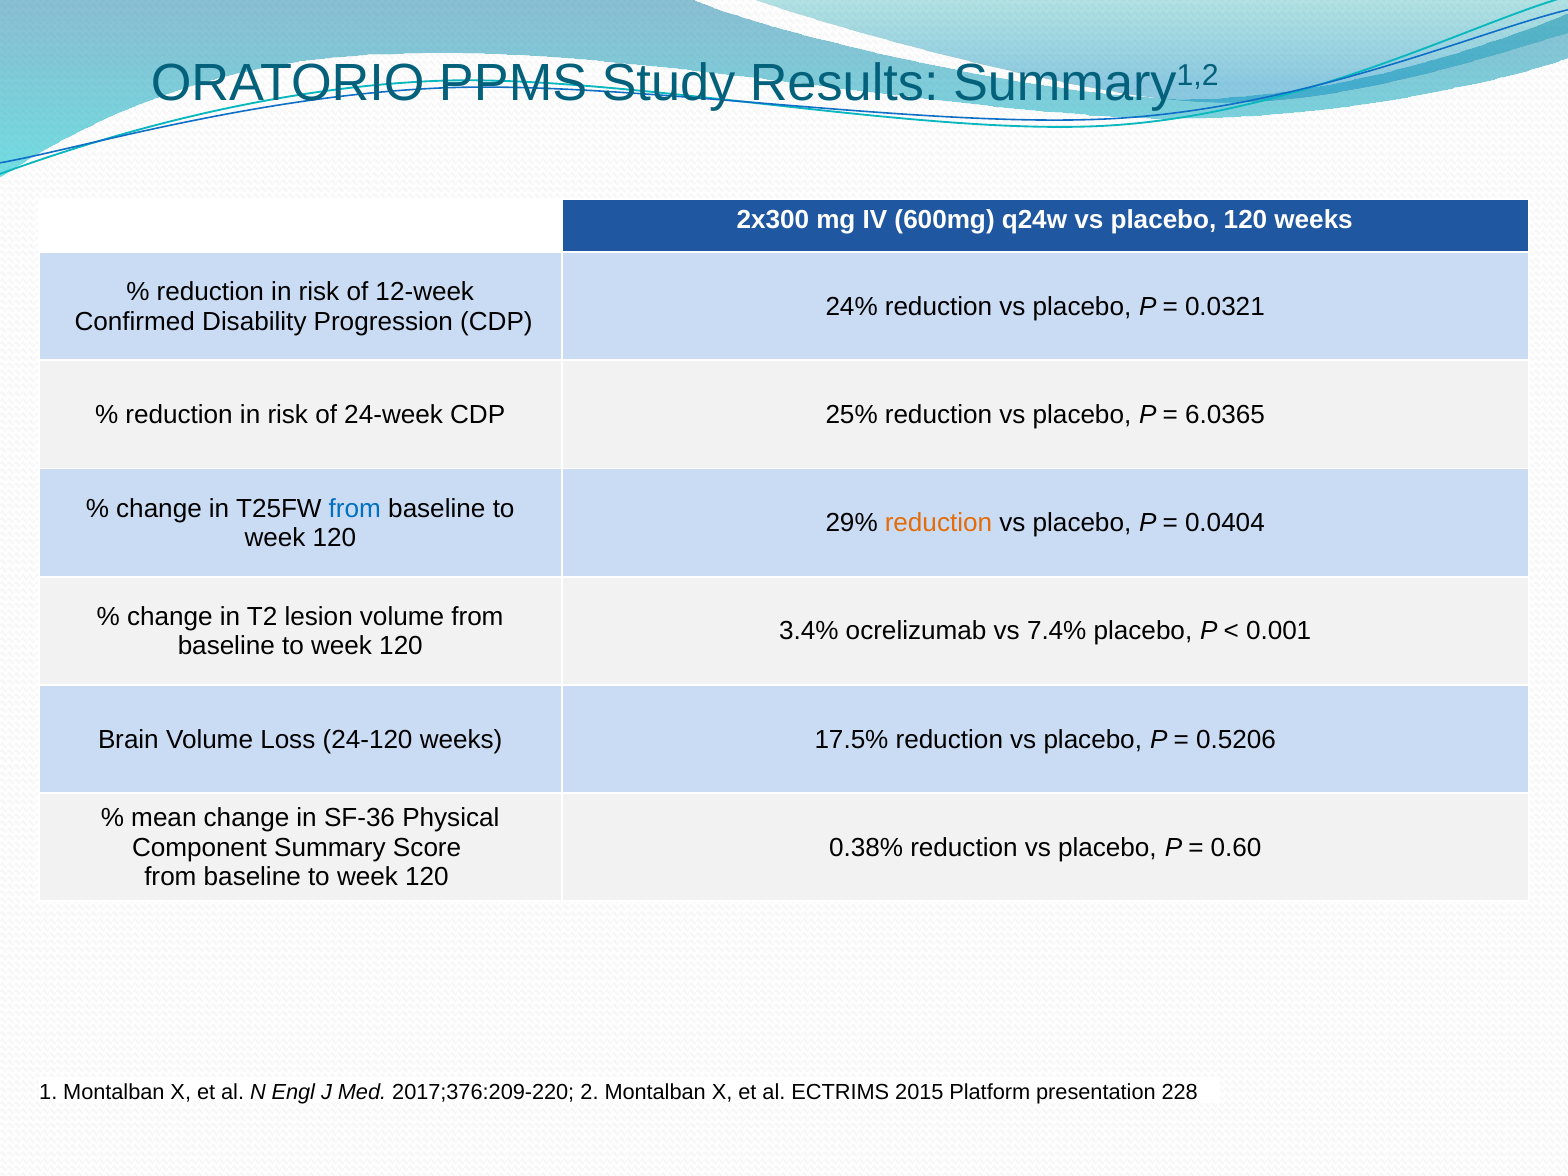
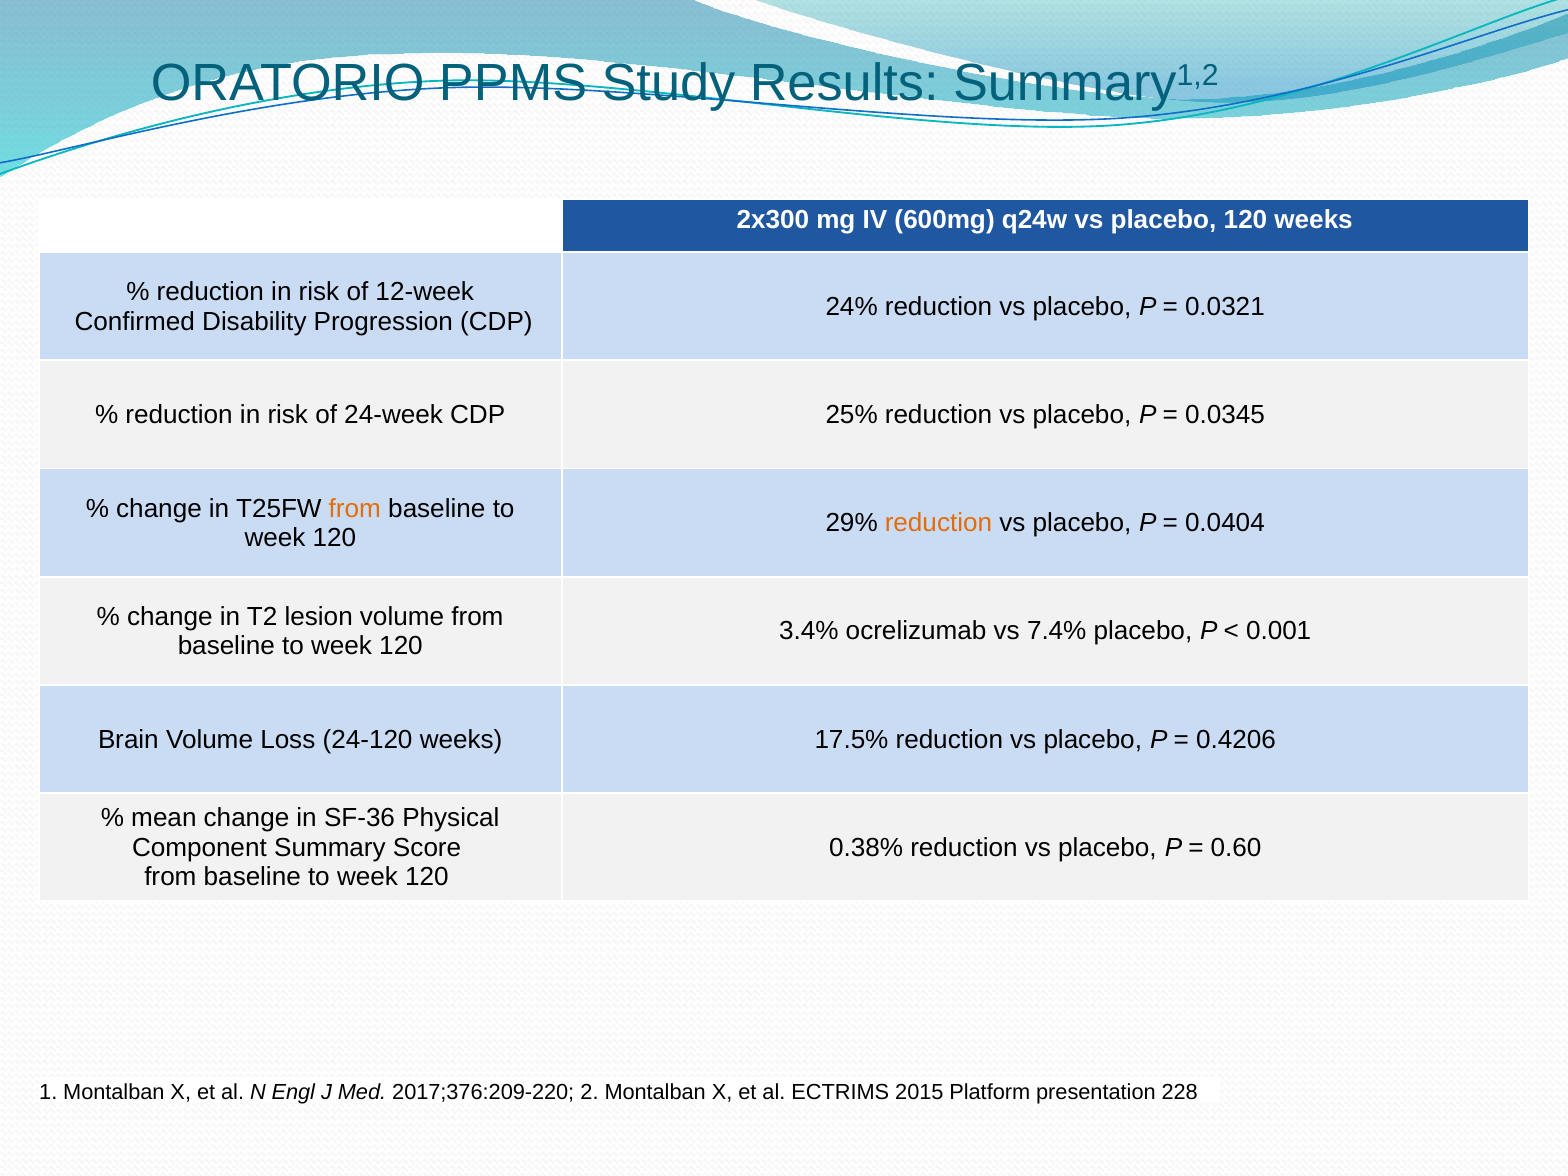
6.0365: 6.0365 -> 0.0345 (1225, 415)
from colour: blue -> orange (355, 508)
0.5206: 0.5206 -> 0.4206 (1236, 739)
